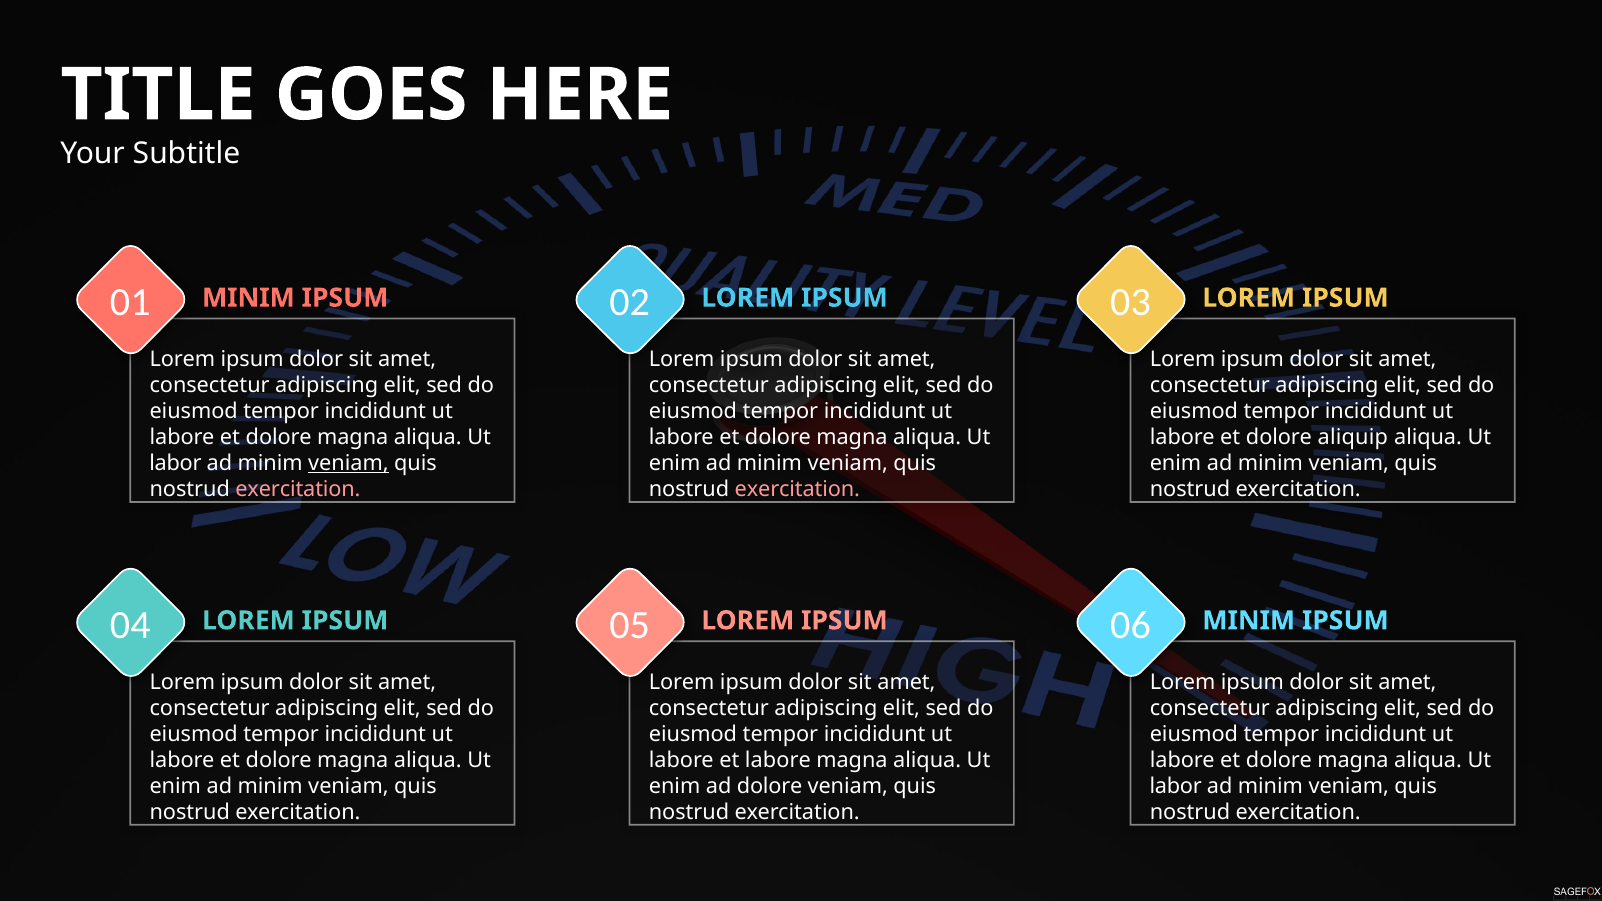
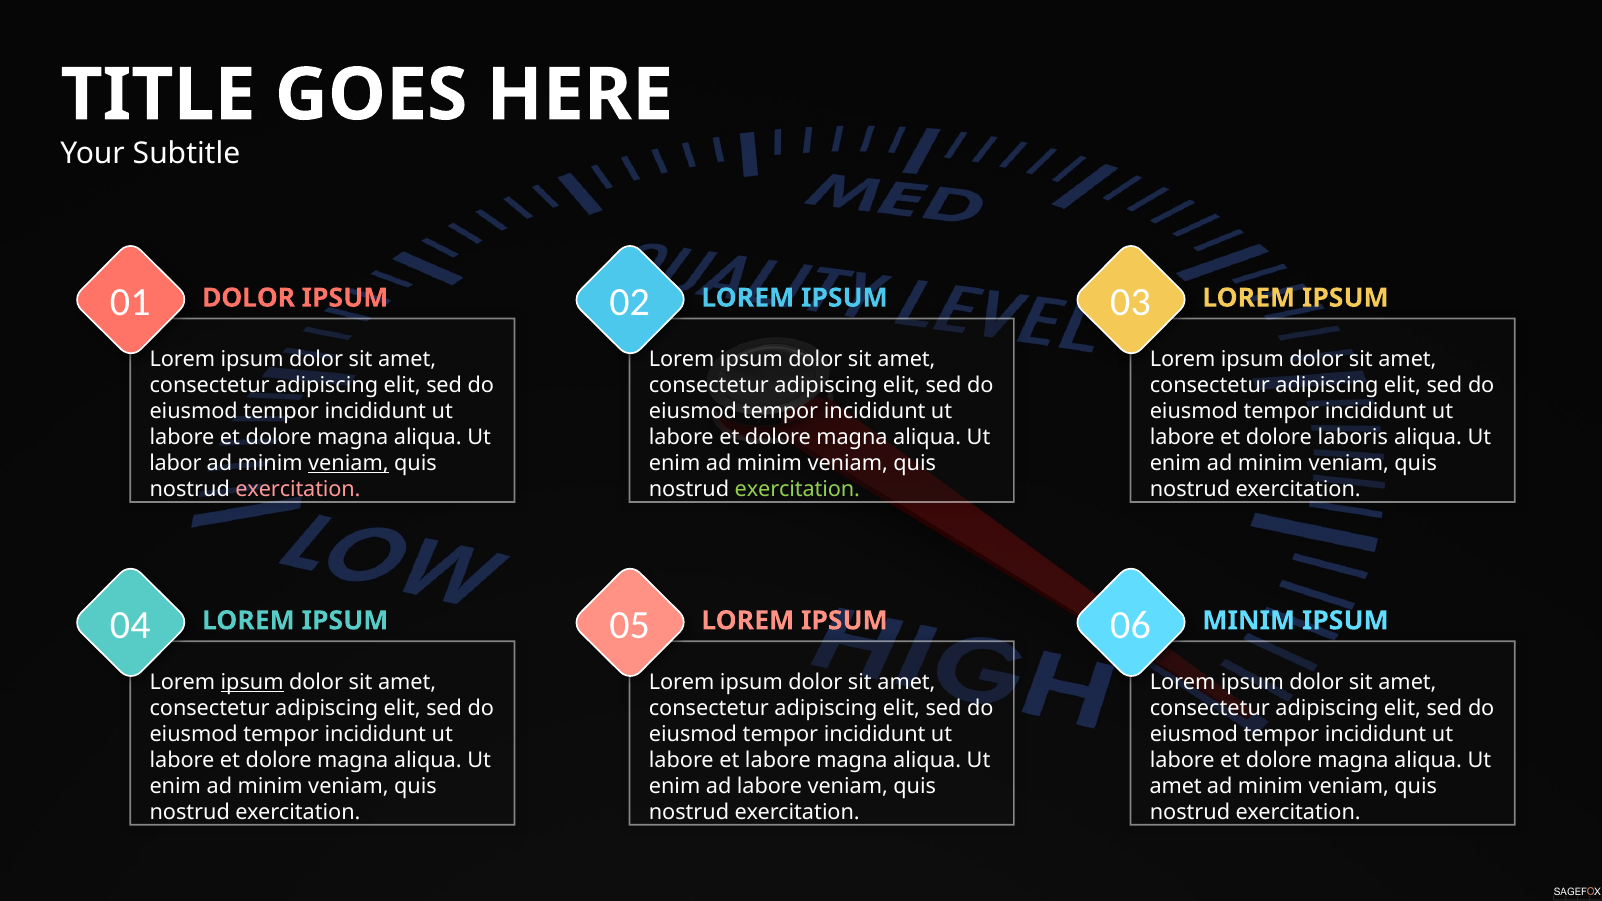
MINIM: MINIM -> DOLOR (249, 298)
aliquip: aliquip -> laboris (1353, 437)
exercitation colour: pink -> light green (797, 489)
ipsum underline: none -> present (252, 682)
ad dolore: dolore -> labore (769, 786)
labor: labor -> amet (1176, 786)
